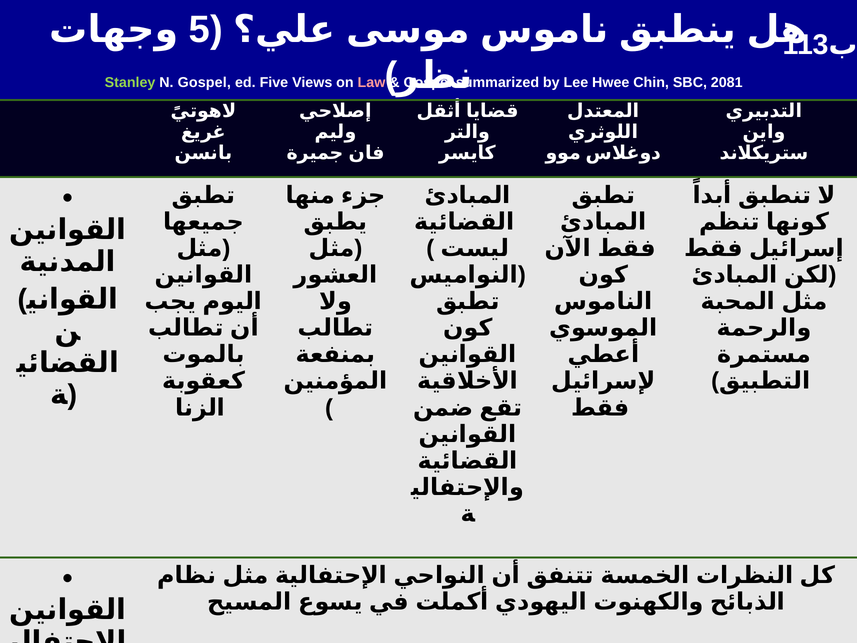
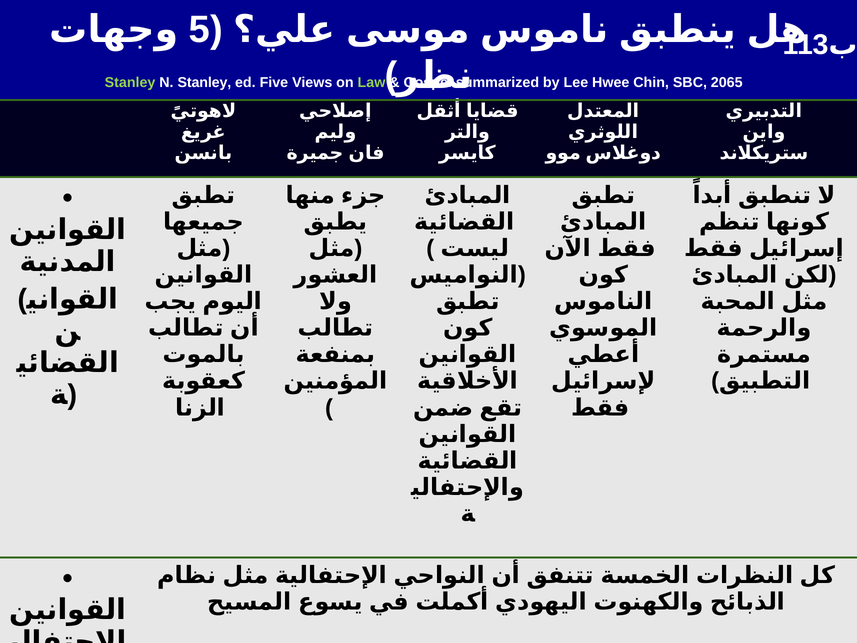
N Gospel: Gospel -> Stanley (204, 82)
Law colour: pink -> light green (371, 82)
2081: 2081 -> 2065 (727, 82)
